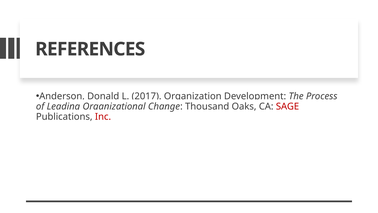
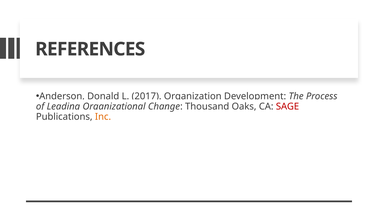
Inc colour: red -> orange (103, 116)
